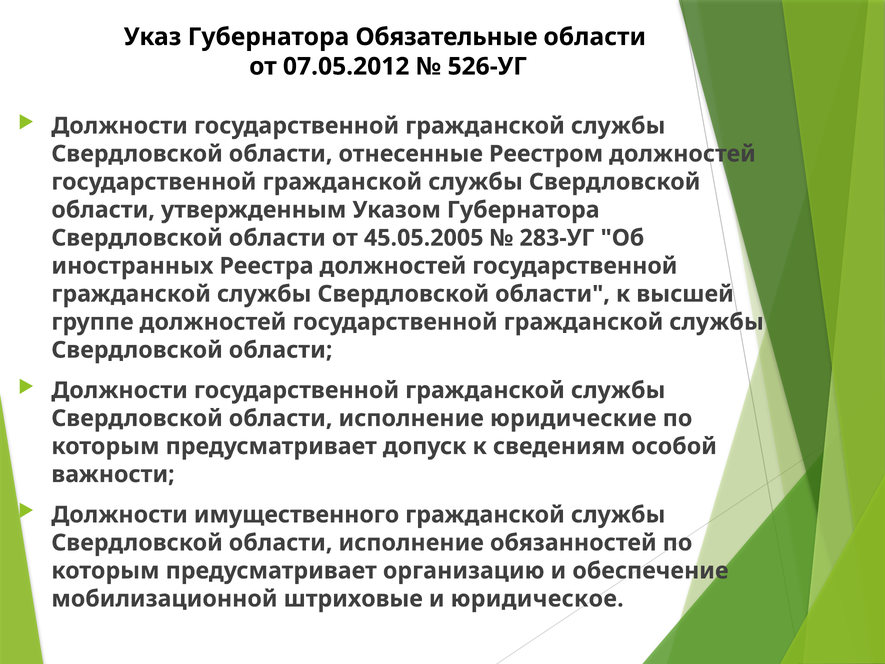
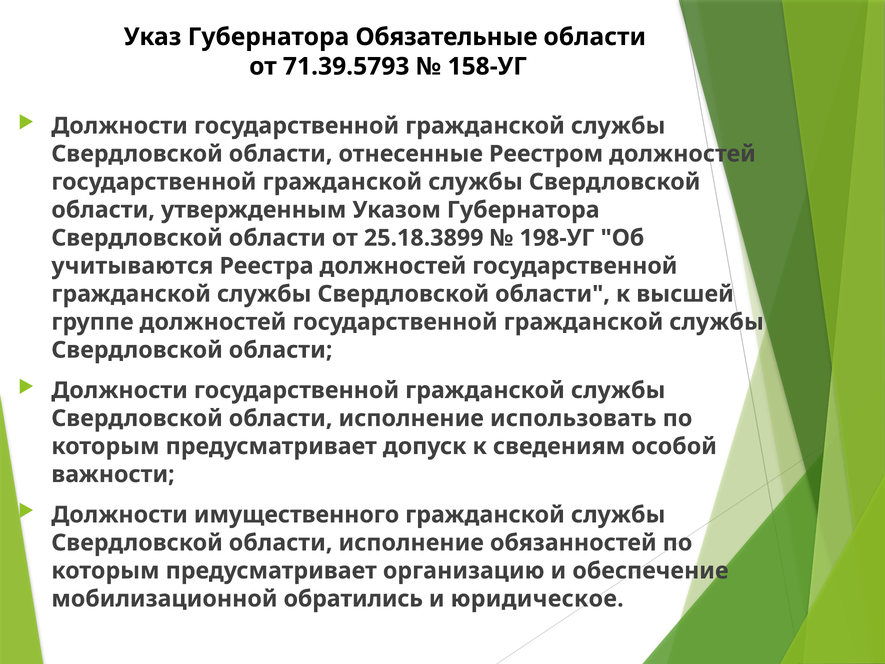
07.05.2012: 07.05.2012 -> 71.39.5793 (346, 66)
526-УГ: 526-УГ -> 158-УГ (487, 66)
45.05.2005: 45.05.2005 -> 25.18.3899 (424, 238)
283-УГ: 283-УГ -> 198-УГ (557, 238)
иностранных: иностранных -> учитываются (132, 266)
юридические: юридические -> использовать (573, 418)
штриховые: штриховые -> обратились (353, 599)
